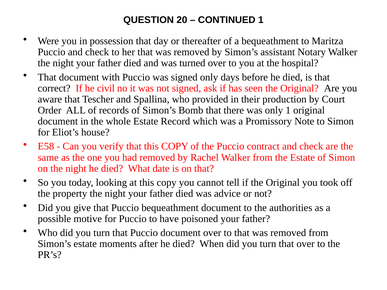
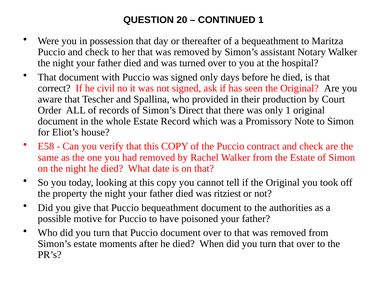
Bomb: Bomb -> Direct (191, 110)
advice: advice -> ritziest (227, 194)
